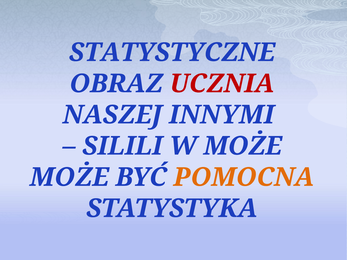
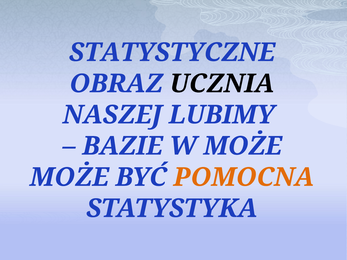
UCZNIA colour: red -> black (222, 84)
INNYMI: INNYMI -> LUBIMY (222, 115)
SILILI: SILILI -> BAZIE (122, 146)
